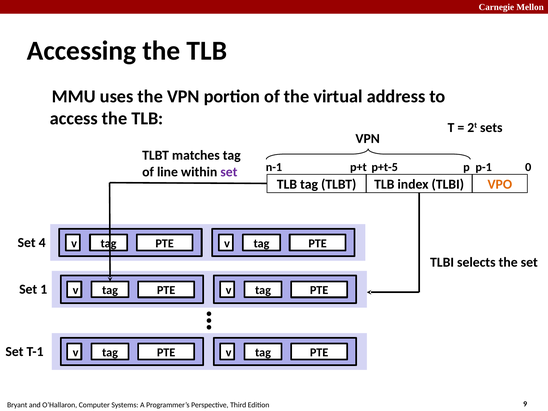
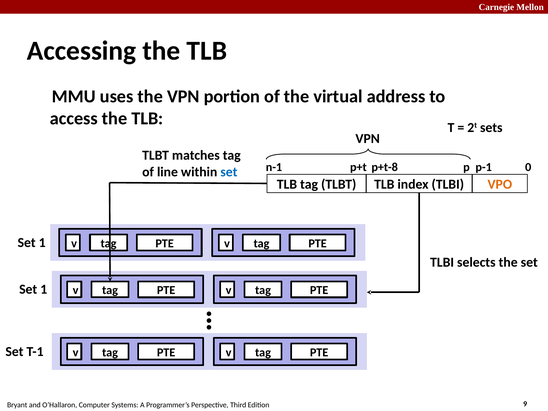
p+t-5: p+t-5 -> p+t-8 (385, 167)
set colour: purple -> blue (229, 172)
4: 4 -> 1 (42, 242)
